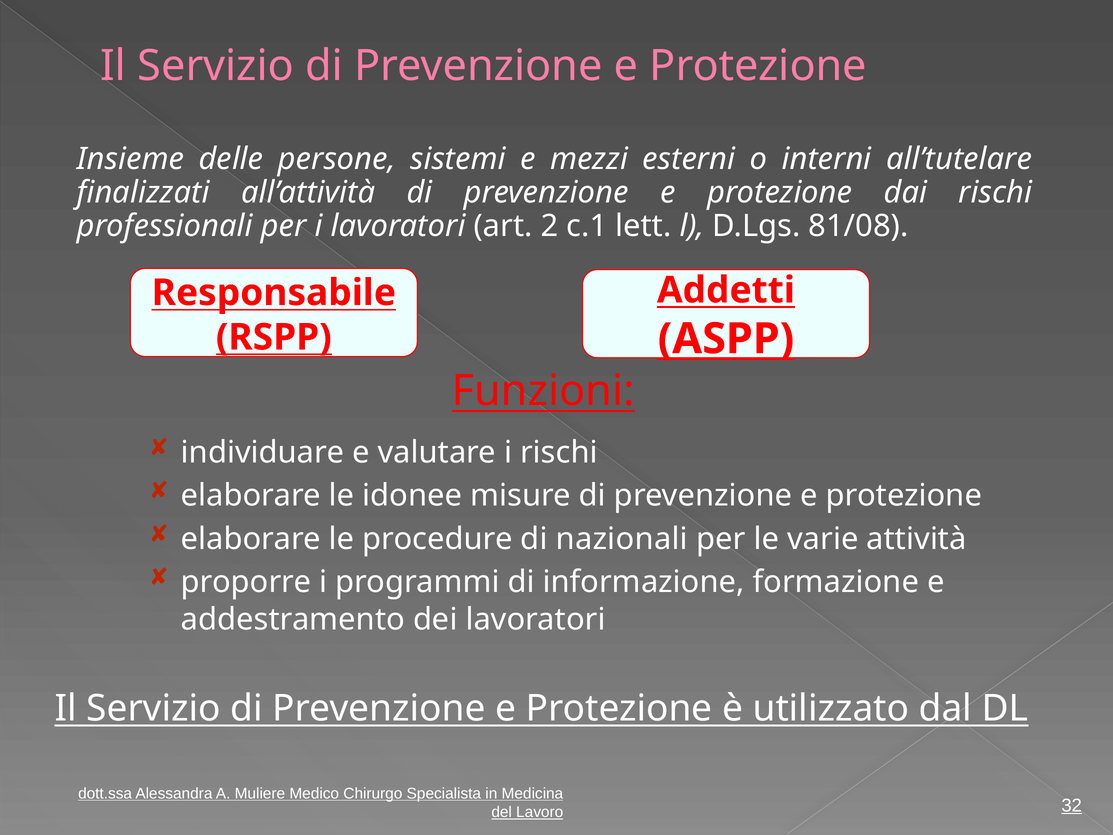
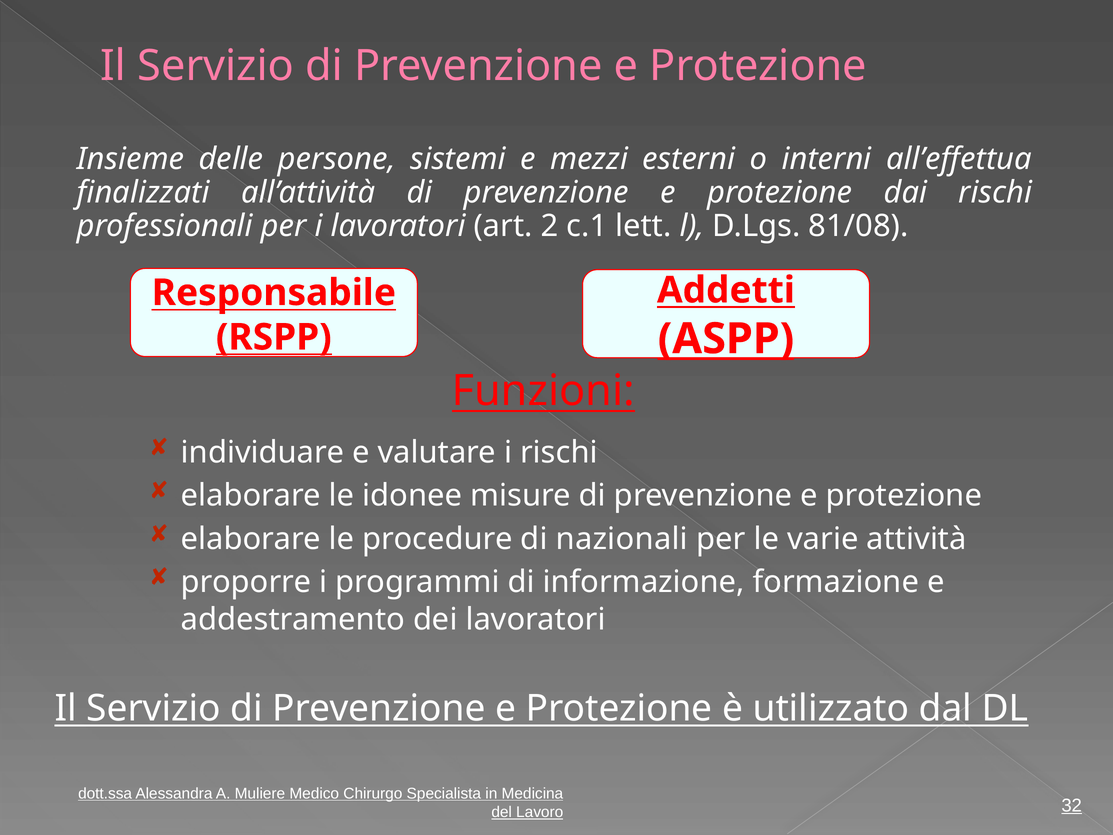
all’tutelare: all’tutelare -> all’effettua (959, 159)
